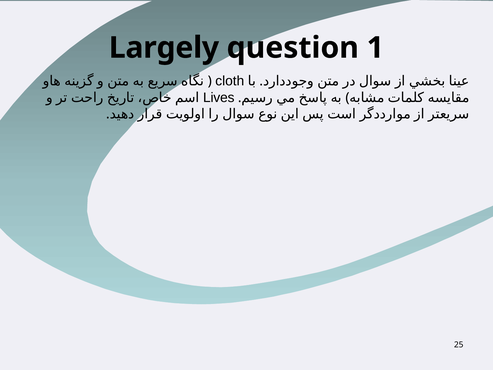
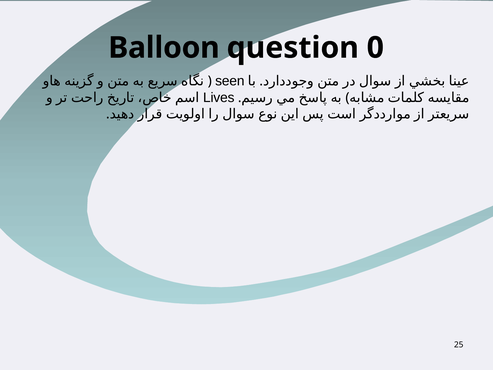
Largely: Largely -> Balloon (164, 48)
1: 1 -> 0 (375, 48)
cloth: cloth -> seen (230, 81)
